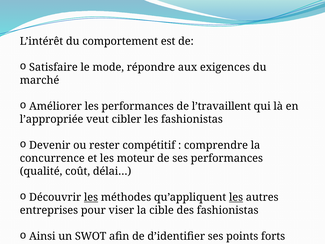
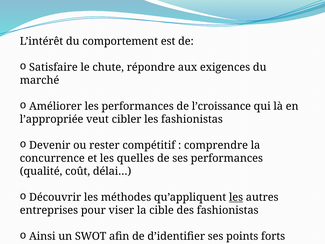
mode: mode -> chute (108, 67)
l’travaillent: l’travaillent -> l’croissance (221, 106)
moteur: moteur -> quelles (135, 158)
les underline: present -> none (91, 197)
